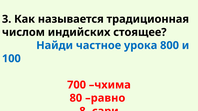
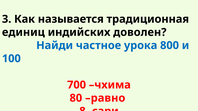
числом: числом -> единиц (23, 32)
стоящее: стоящее -> доволен (140, 32)
